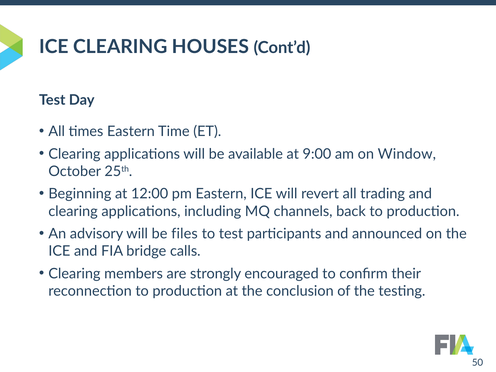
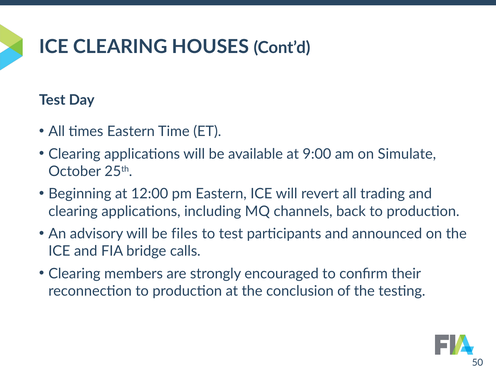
Window: Window -> Simulate (407, 154)
